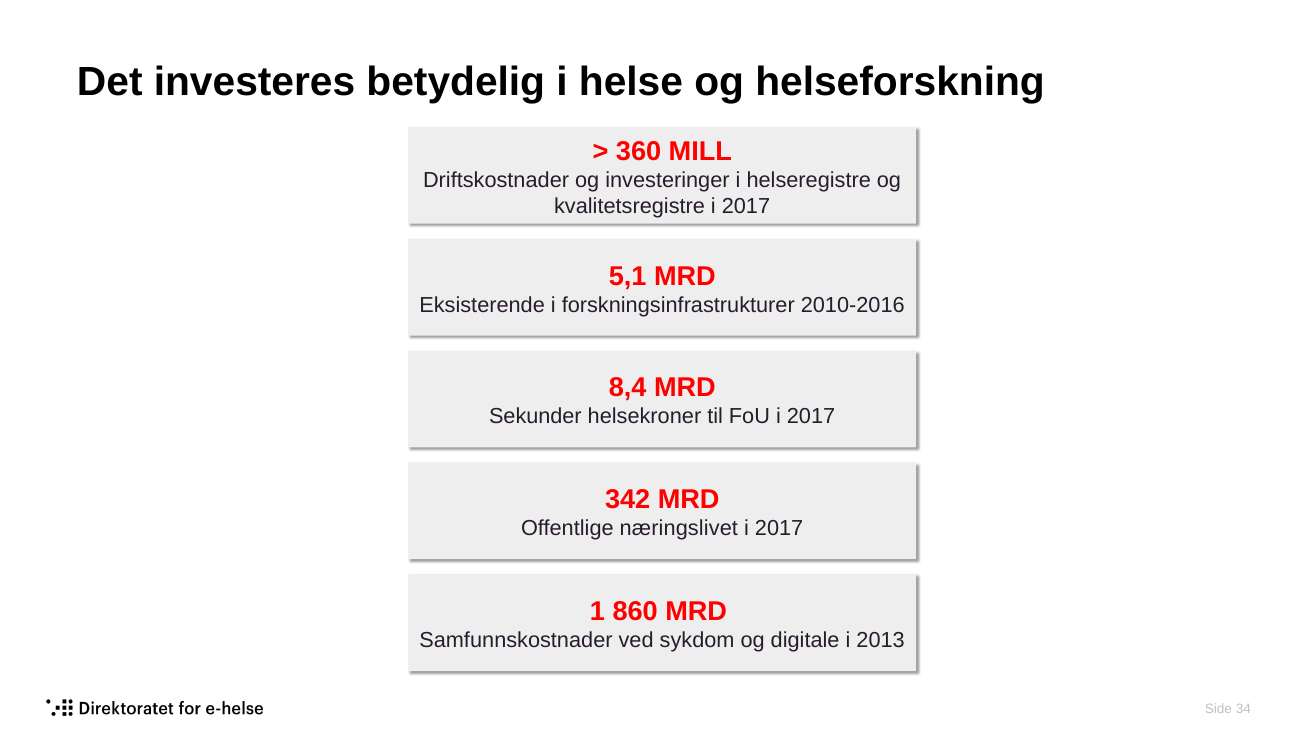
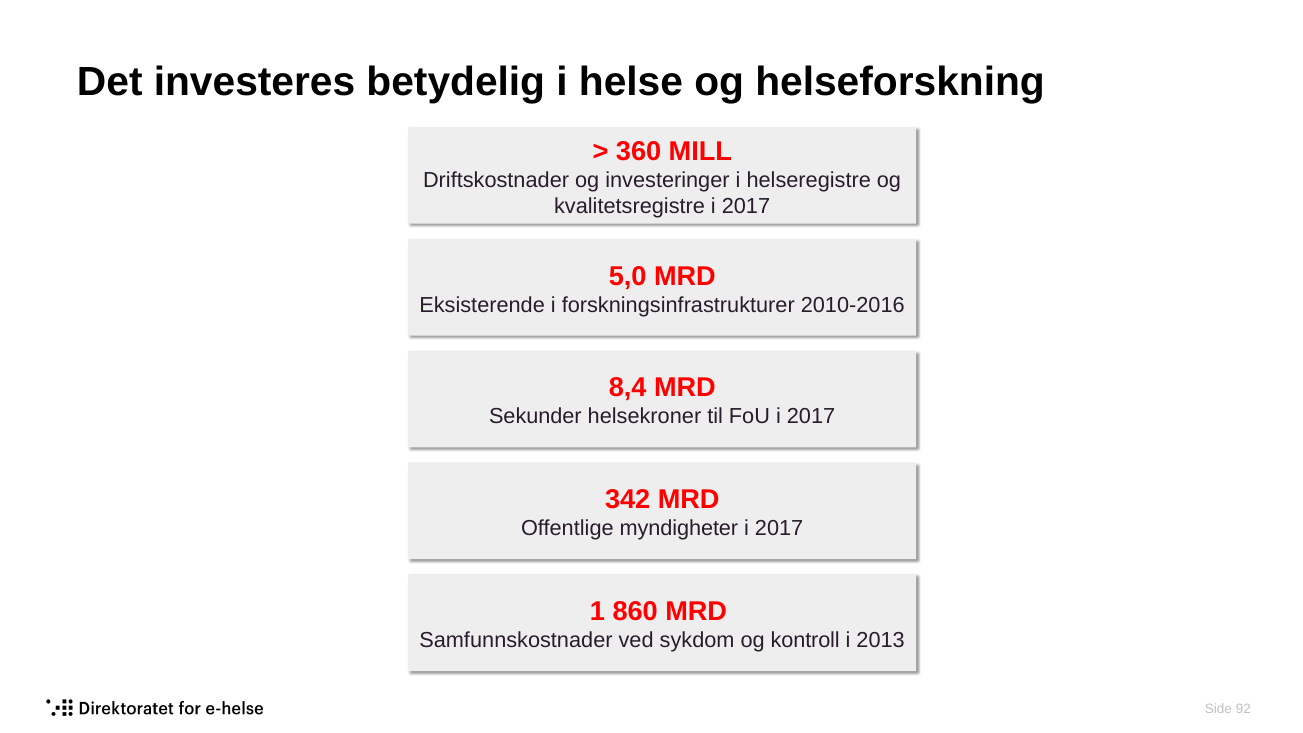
5,1: 5,1 -> 5,0 (628, 276)
næringslivet: næringslivet -> myndigheter (679, 529)
digitale: digitale -> kontroll (805, 640)
34: 34 -> 92 (1243, 709)
